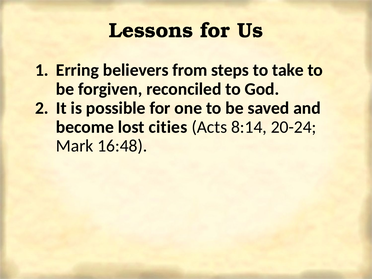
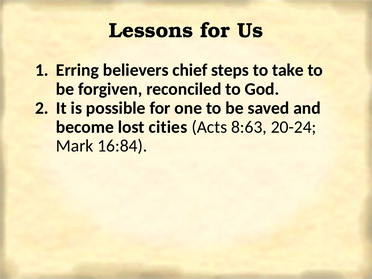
from: from -> chief (190, 70)
8:14: 8:14 -> 8:63 (249, 127)
16:48: 16:48 -> 16:84 (122, 146)
